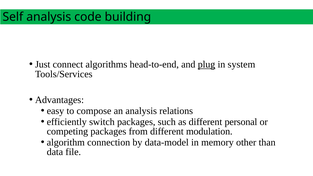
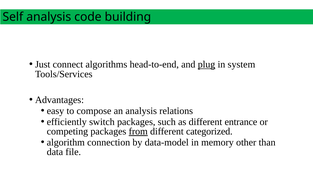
personal: personal -> entrance (241, 122)
from underline: none -> present (138, 131)
modulation: modulation -> categorized (209, 131)
